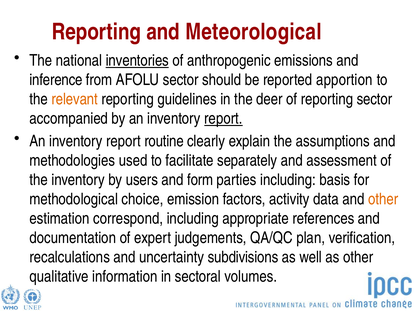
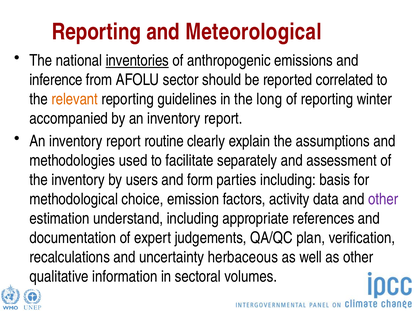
apportion: apportion -> correlated (345, 80)
deer: deer -> long (269, 99)
reporting sector: sector -> winter (374, 99)
report underline: present -> none (223, 118)
other colour: orange -> purple (383, 199)
correspond: correspond -> understand (128, 218)
subdivisions: subdivisions -> herbaceous (243, 257)
